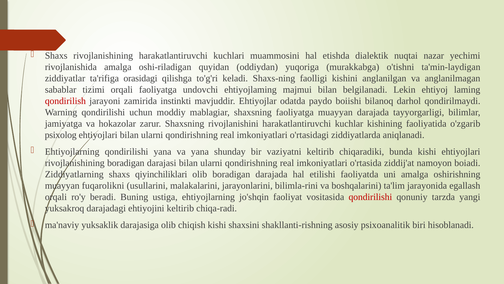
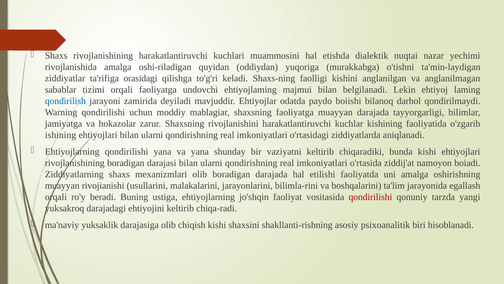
qondirilish colour: red -> blue (65, 101)
instinkti: instinkti -> deyiladi (176, 101)
psixolog: psixolog -> ishining (61, 135)
qiyinchiliklari: qiyinchiliklari -> mexanizmlari (161, 174)
fuqarolikni: fuqarolikni -> rivojianishi (103, 185)
